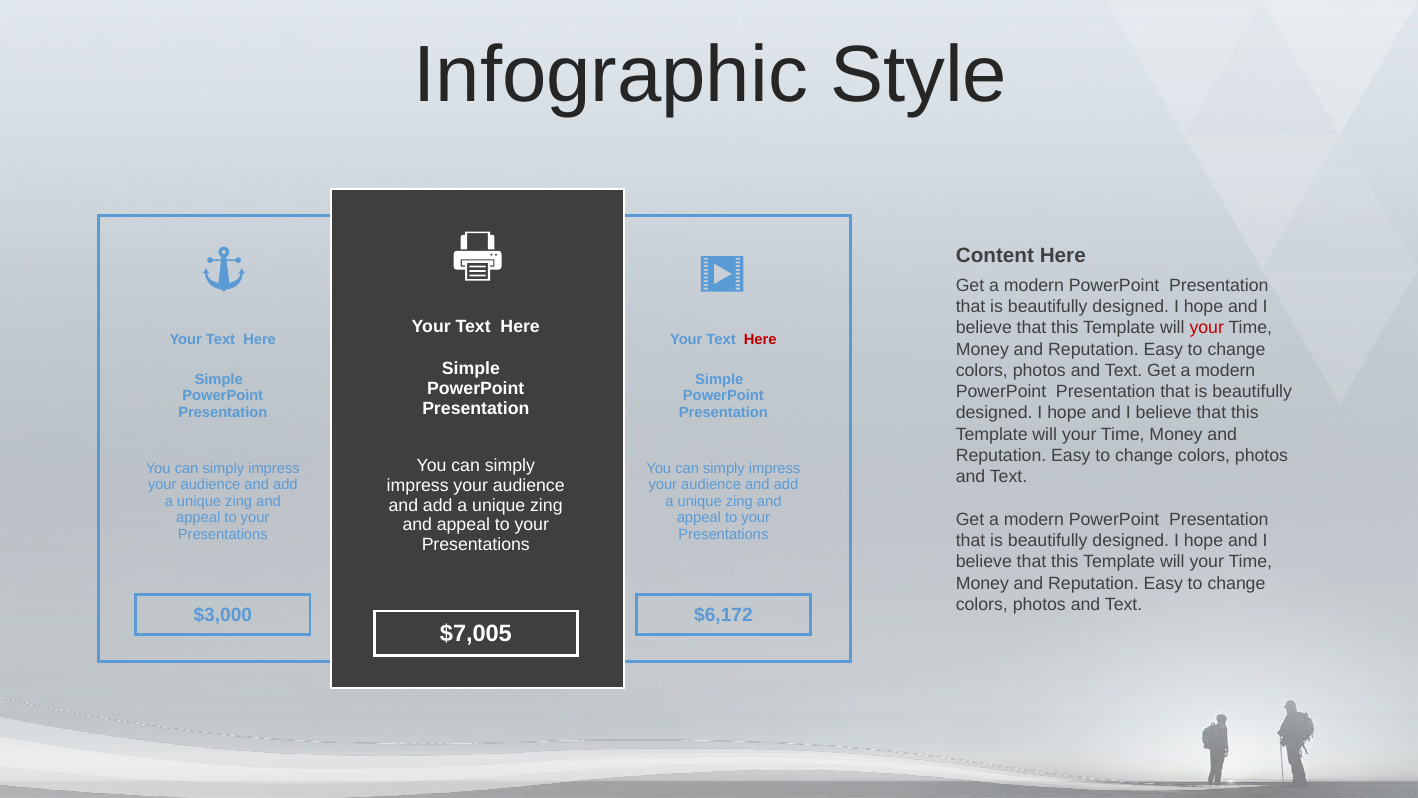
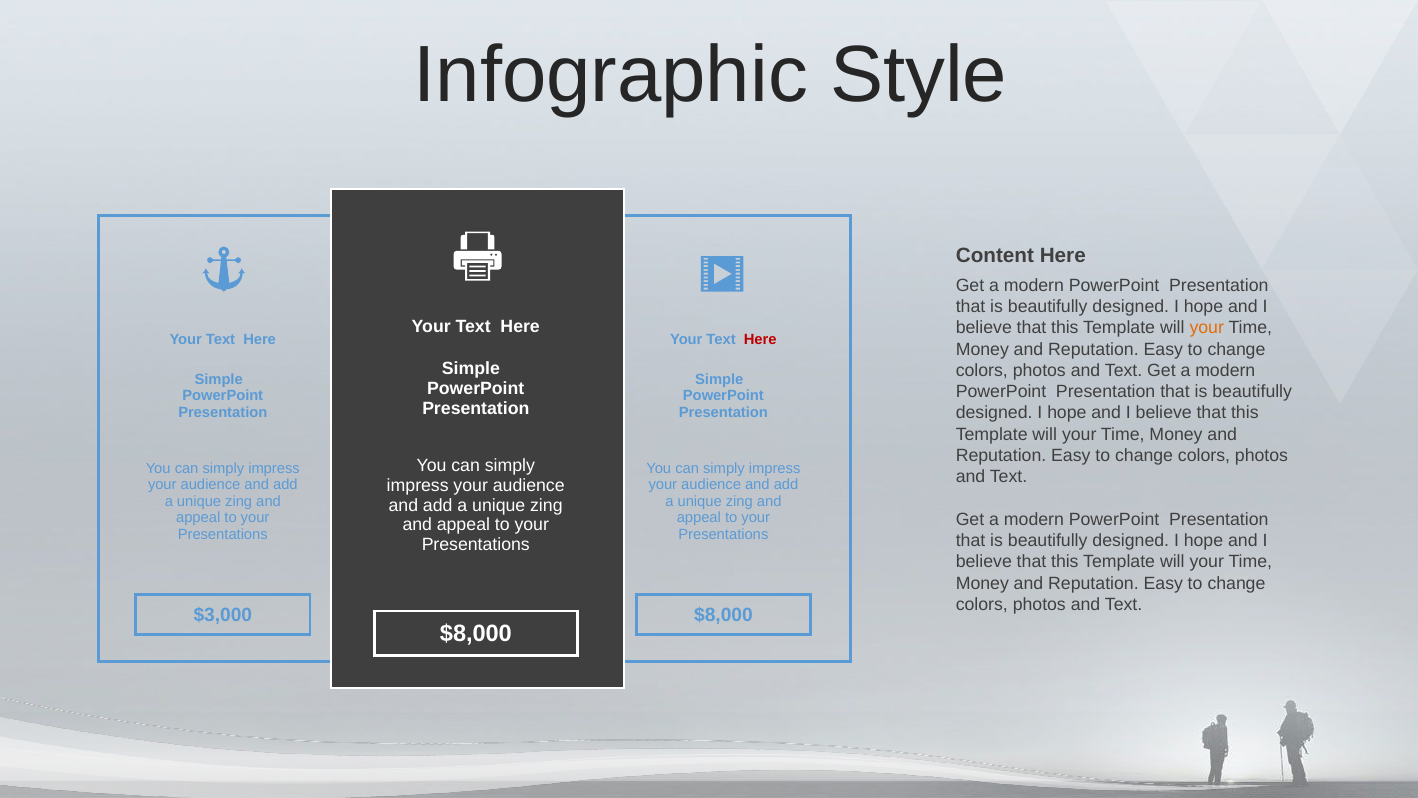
your colour: red -> orange (1207, 328)
$6,172: $6,172 -> $8,000 (723, 615)
$7,005: $7,005 -> $8,000 (476, 633)
